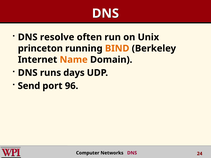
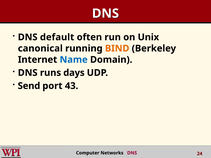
resolve: resolve -> default (57, 37)
princeton: princeton -> canonical (40, 48)
Name colour: orange -> blue (74, 60)
96: 96 -> 43 (72, 86)
